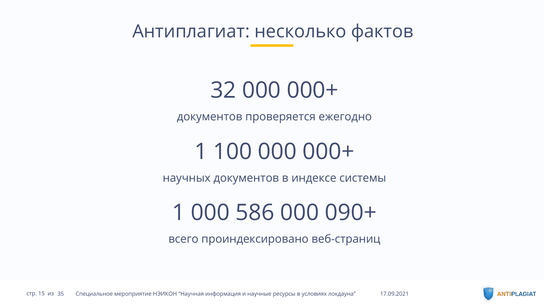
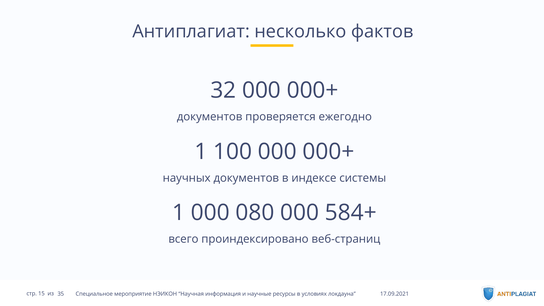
586: 586 -> 080 (255, 213)
090+: 090+ -> 584+ (351, 213)
